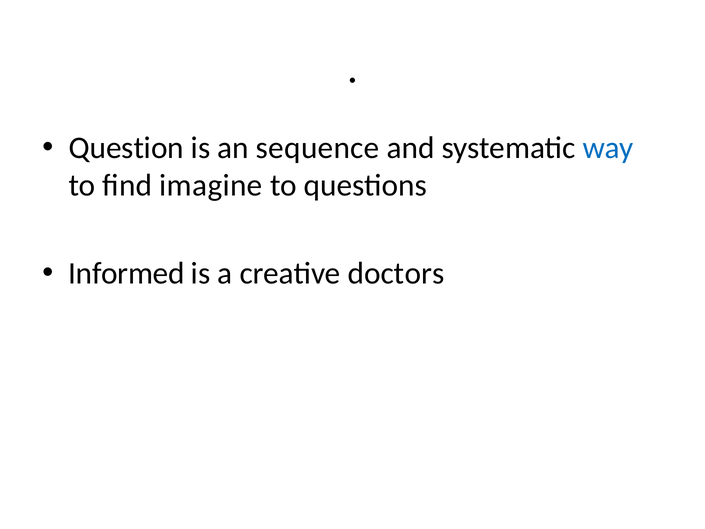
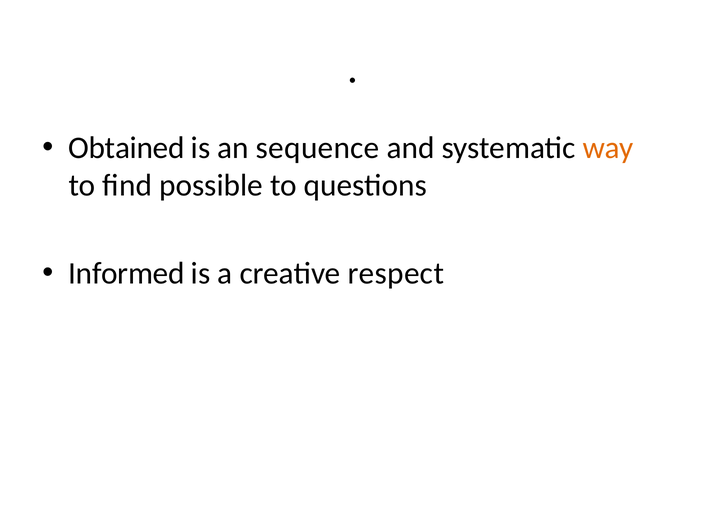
Question: Question -> Obtained (126, 148)
way colour: blue -> orange (608, 148)
imagine: imagine -> possible (211, 186)
doctors: doctors -> respect (396, 273)
